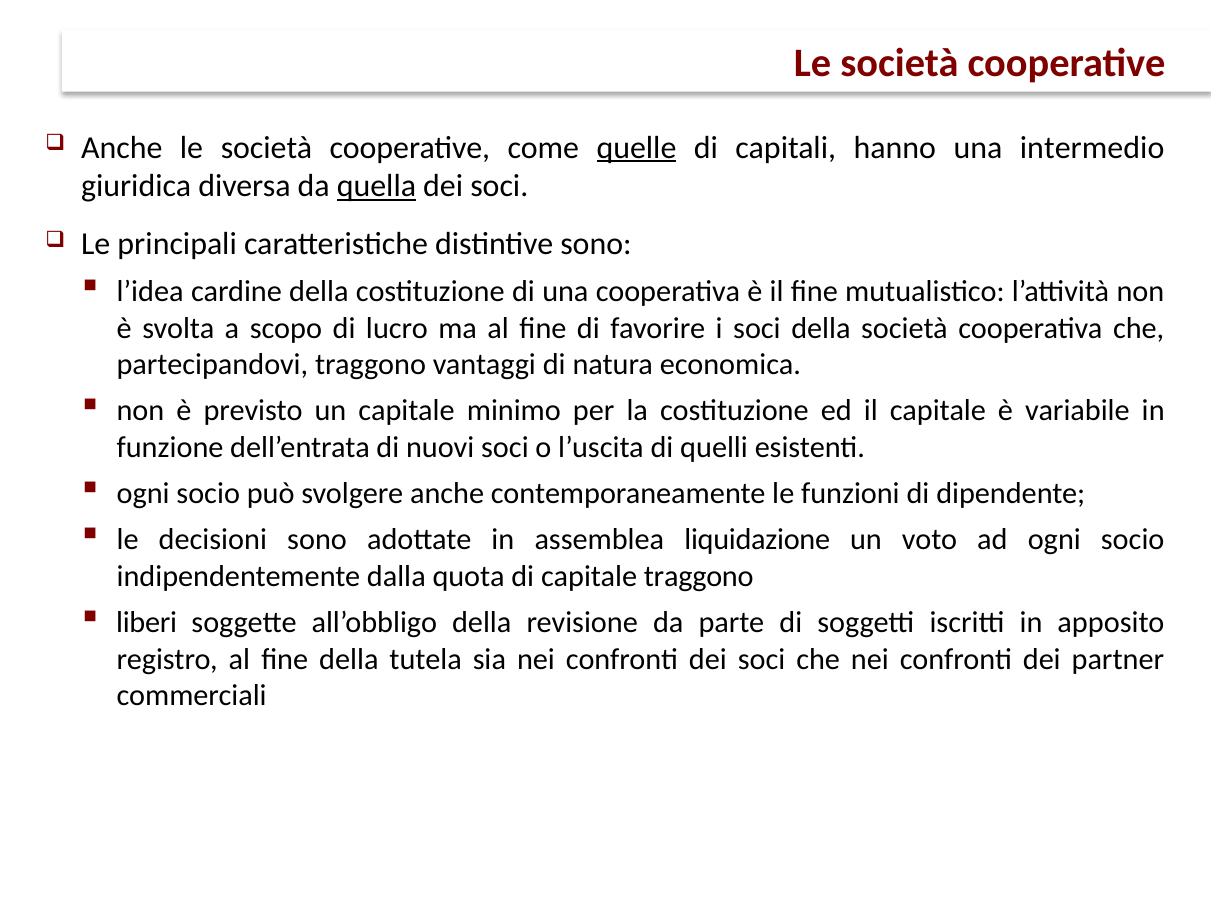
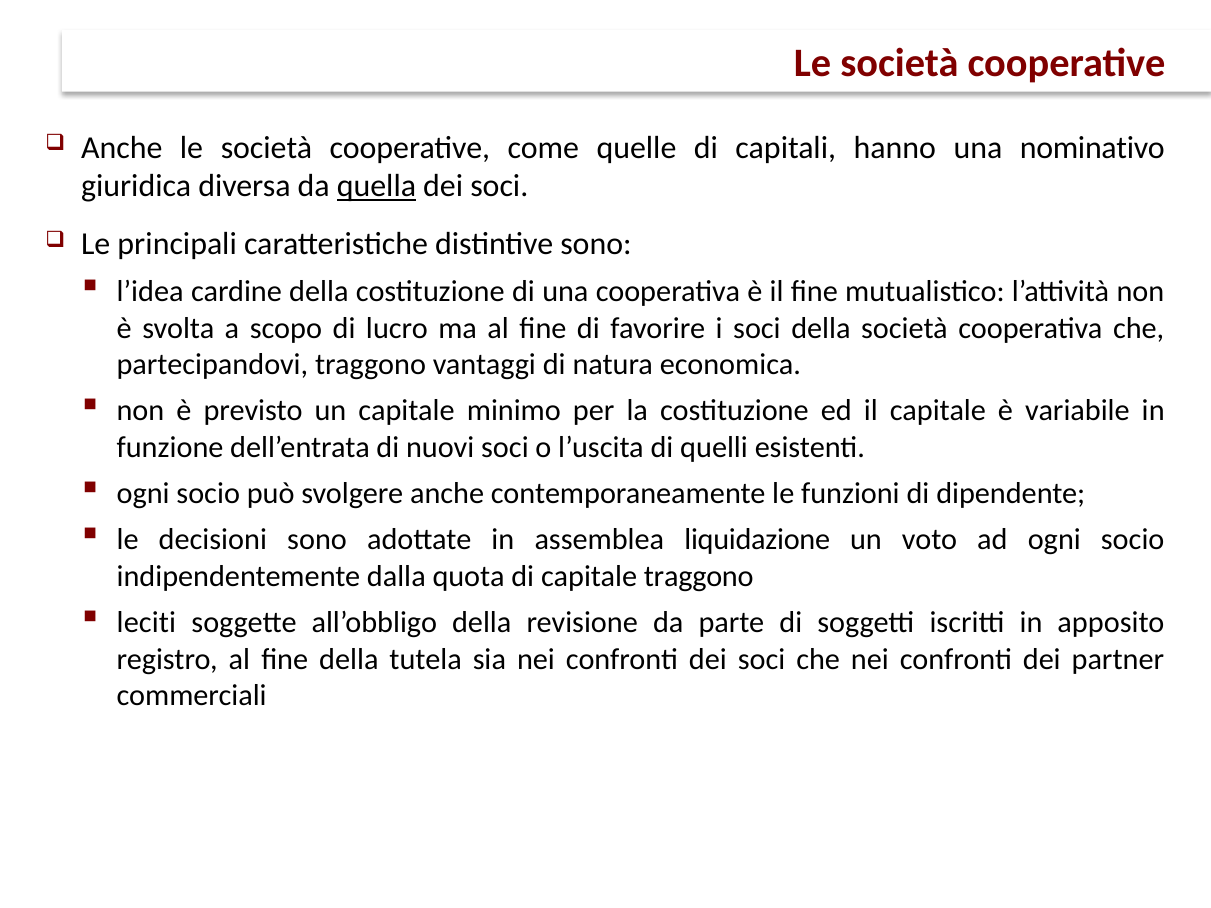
quelle underline: present -> none (637, 148)
intermedio: intermedio -> nominativo (1092, 148)
liberi: liberi -> leciti (146, 623)
